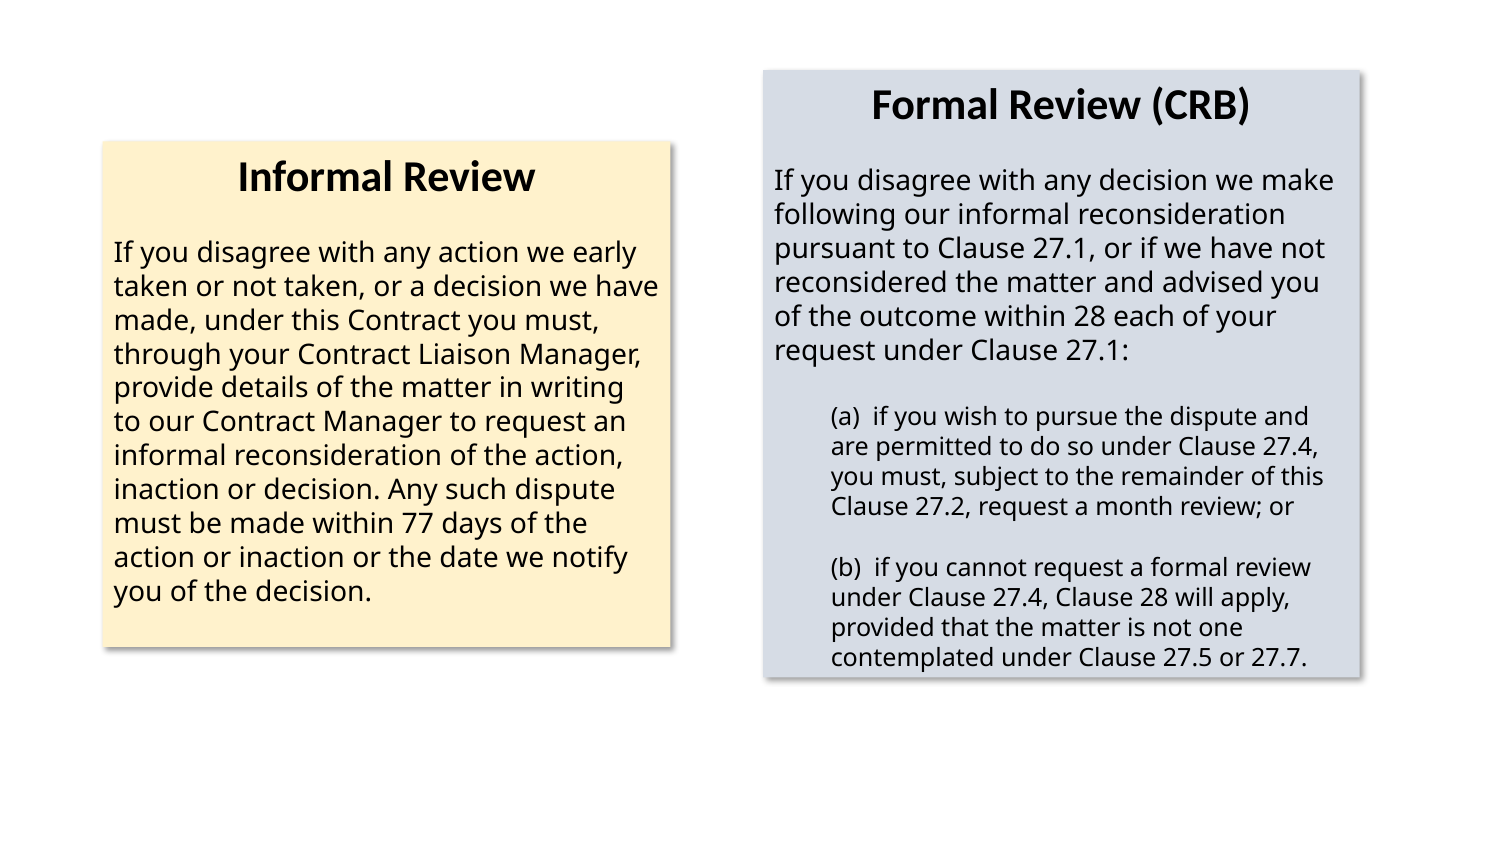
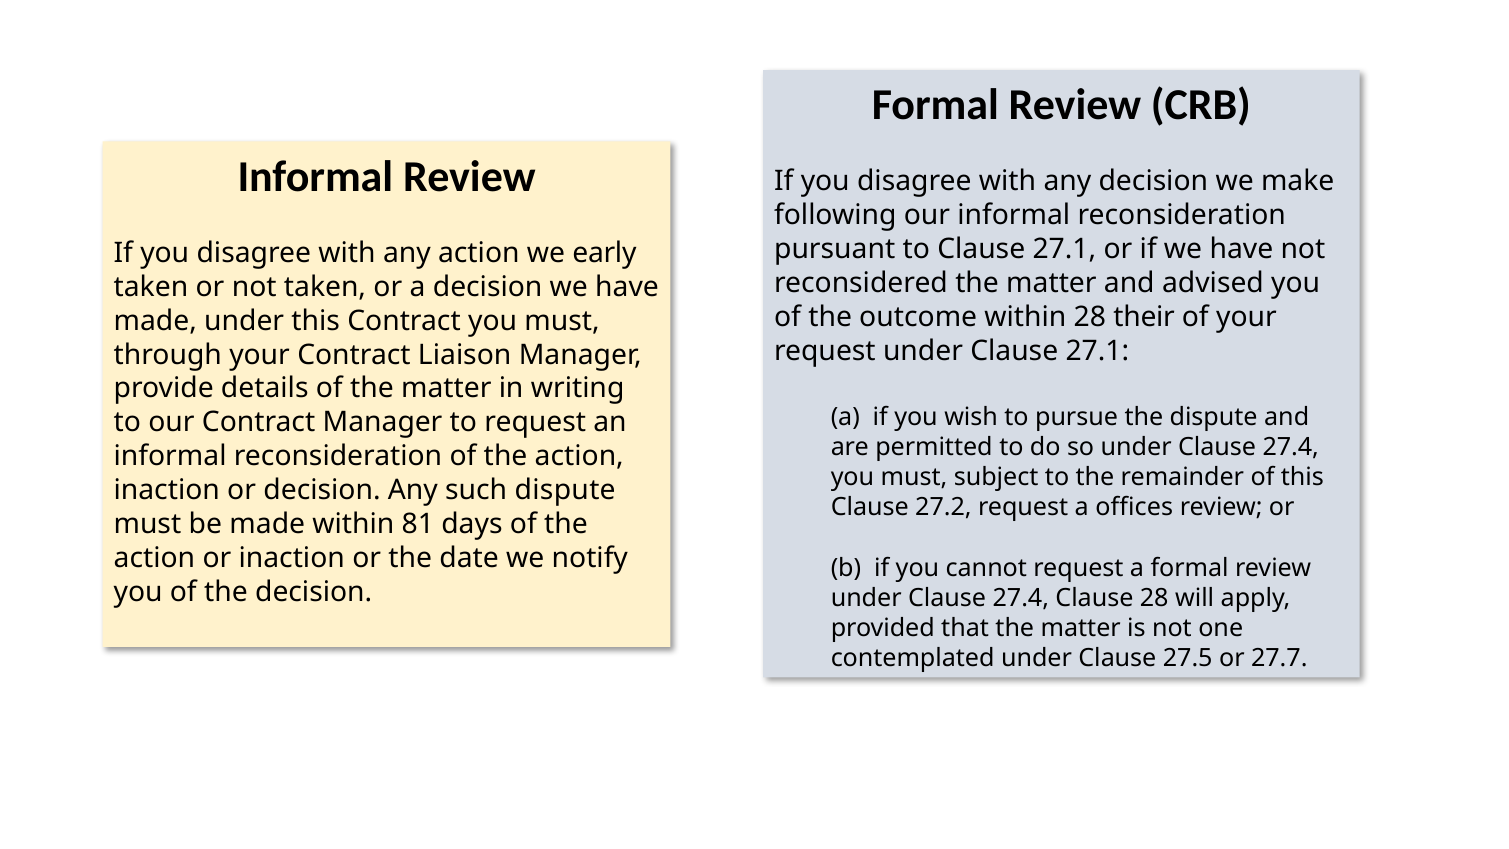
each: each -> their (1144, 317)
month: month -> offices (1134, 507)
77: 77 -> 81 (418, 524)
